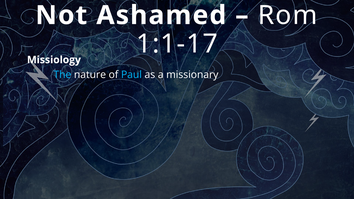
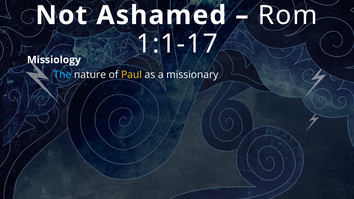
Paul colour: light blue -> yellow (131, 75)
